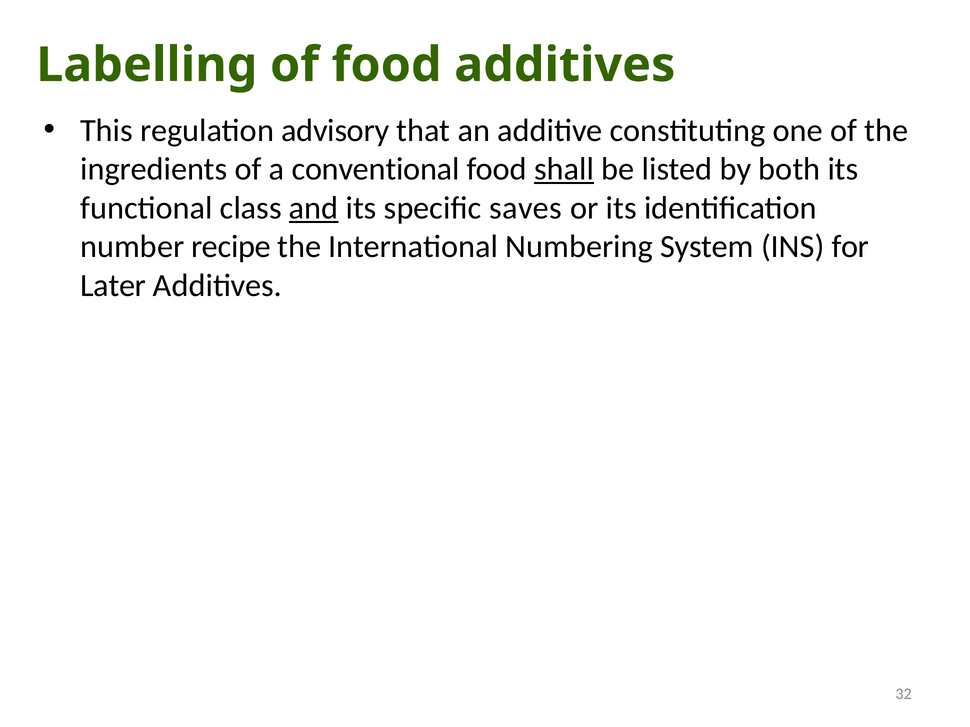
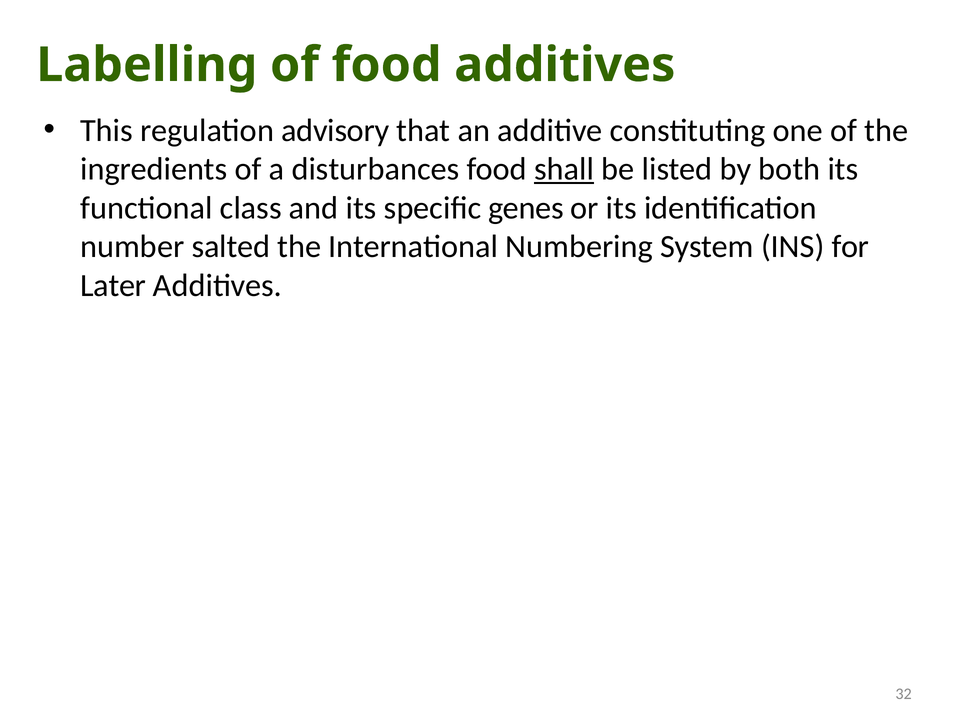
conventional: conventional -> disturbances (376, 169)
and underline: present -> none (314, 208)
saves: saves -> genes (526, 208)
recipe: recipe -> salted (231, 247)
